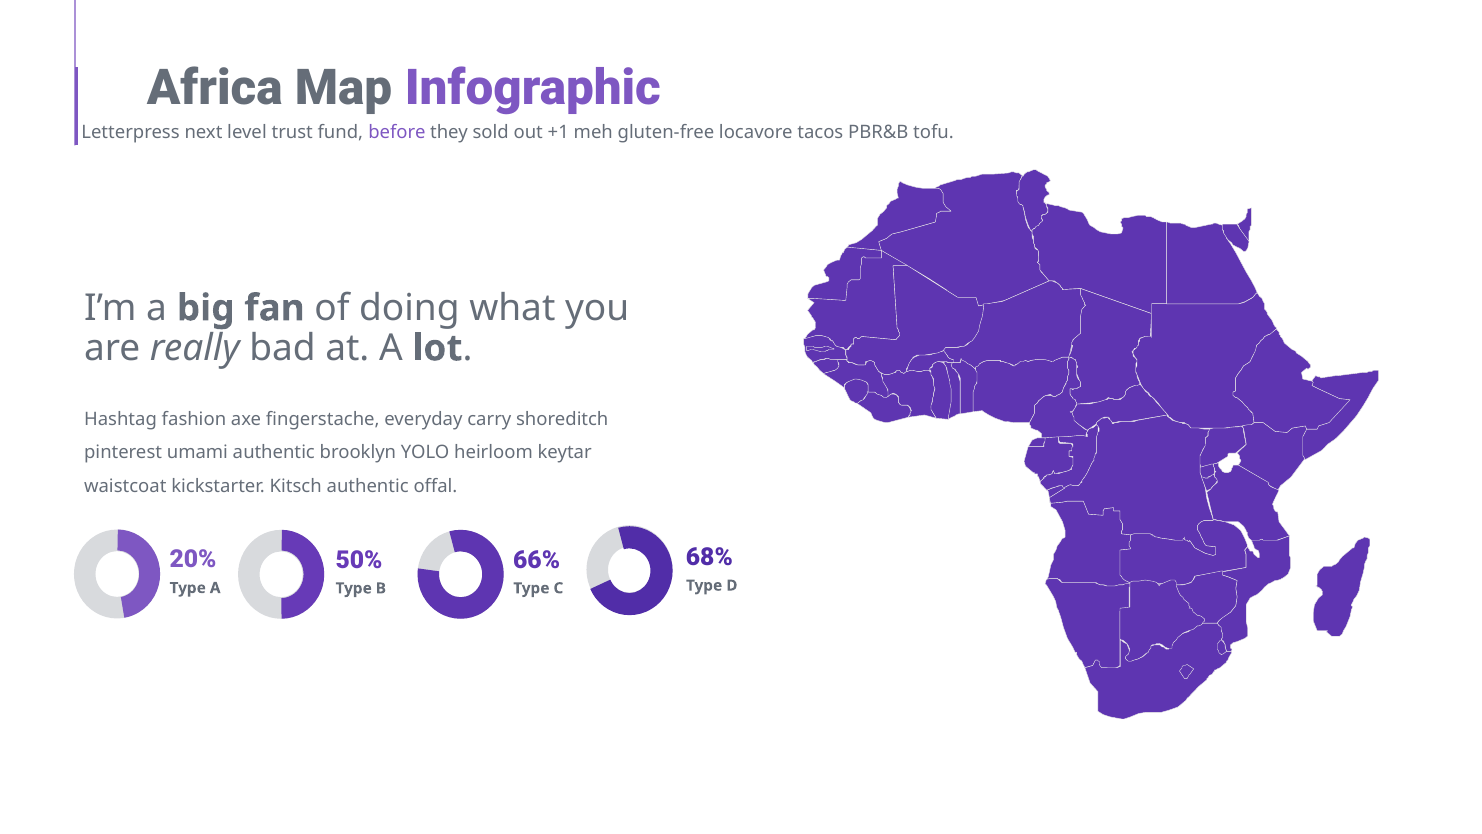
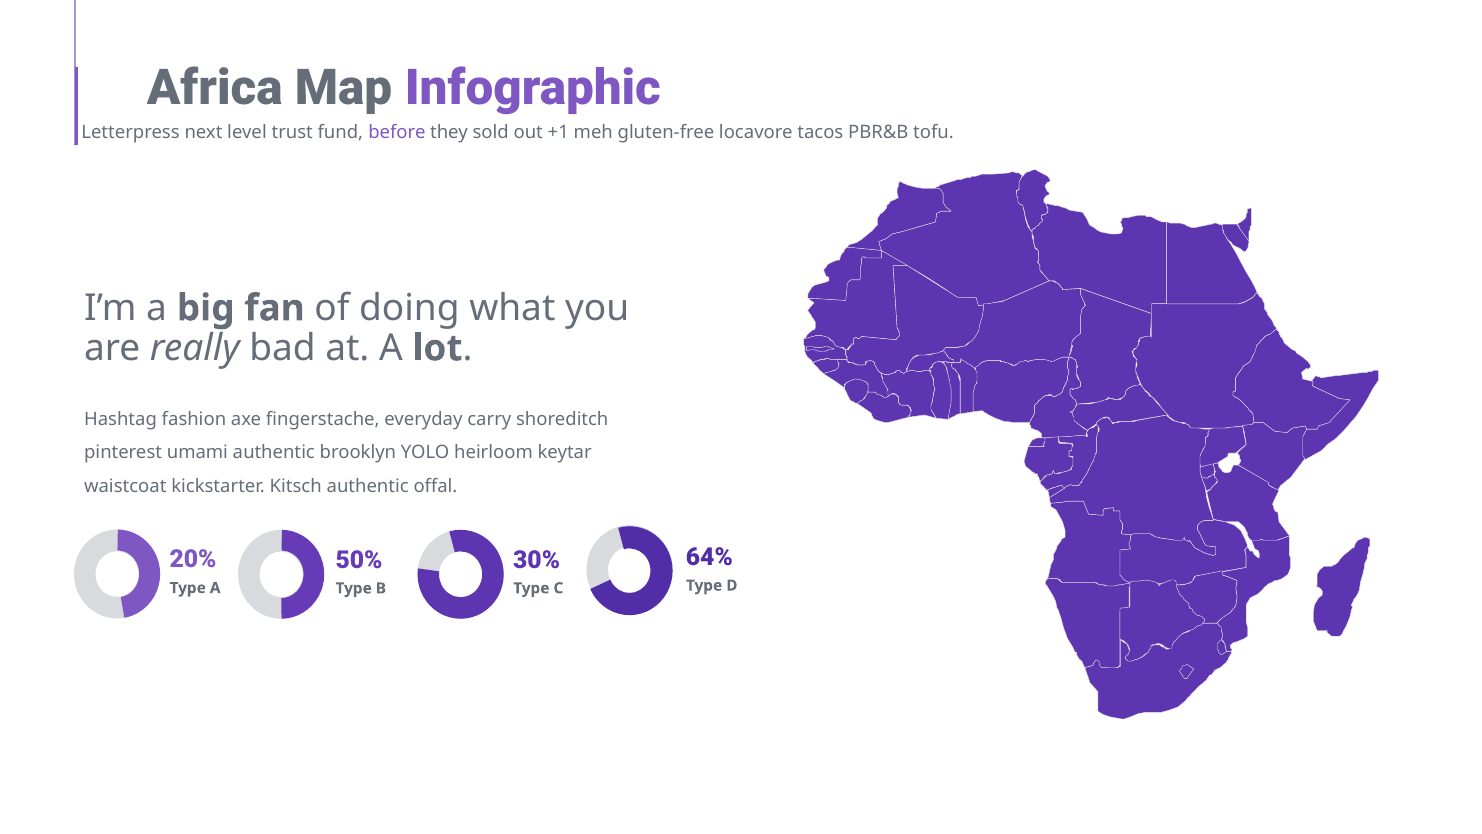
68%: 68% -> 64% (709, 557)
66%: 66% -> 30% (537, 560)
